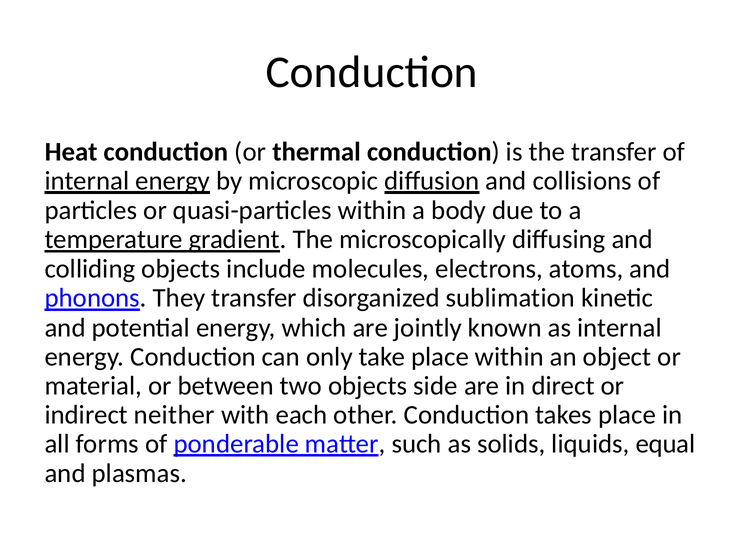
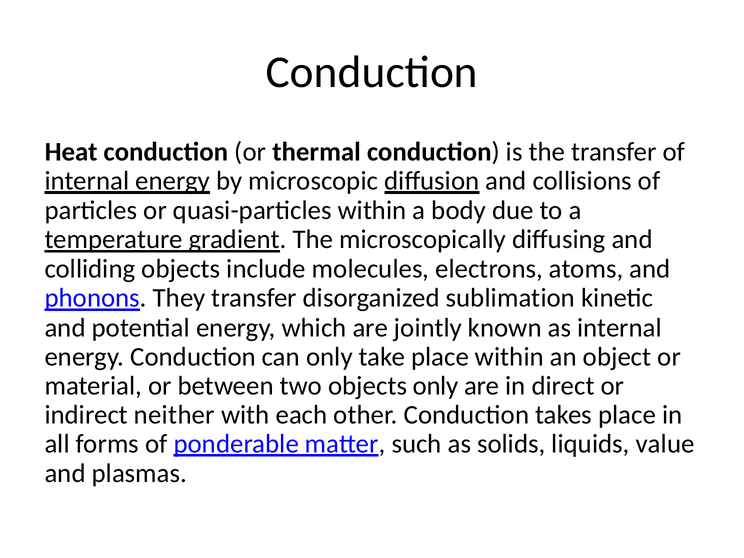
objects side: side -> only (436, 386)
equal: equal -> value (665, 444)
